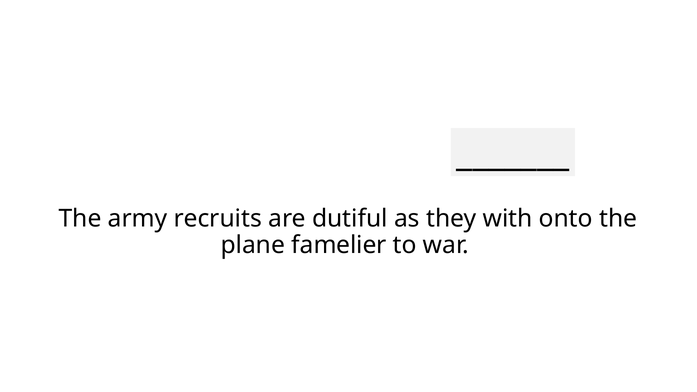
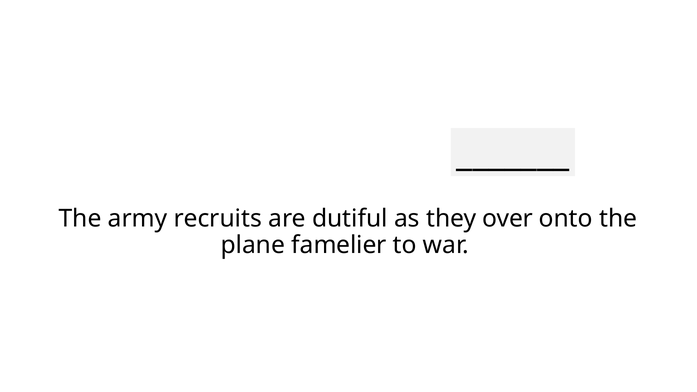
with: with -> over (508, 219)
